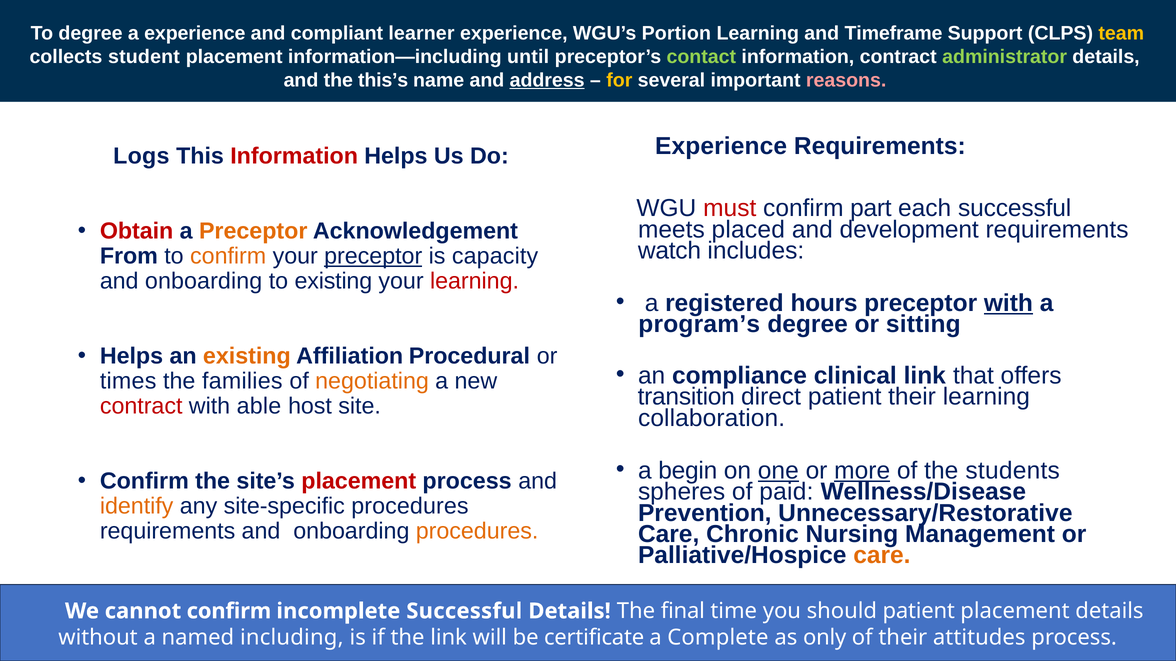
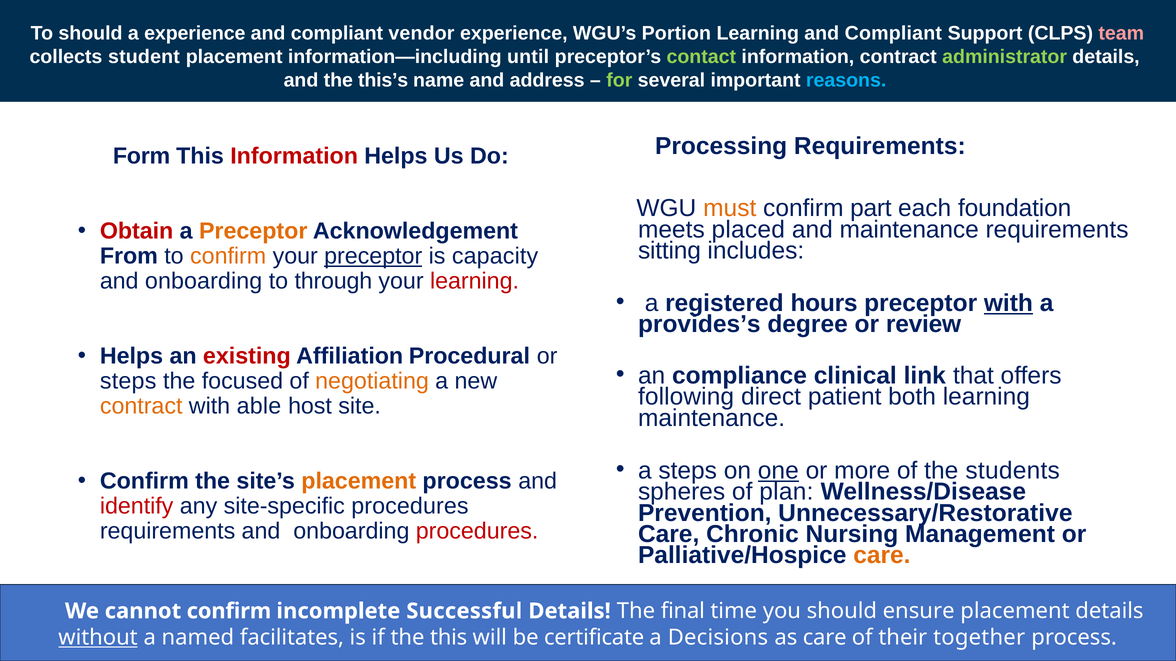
To degree: degree -> should (91, 33)
learner: learner -> vendor (421, 33)
Learning and Timeframe: Timeframe -> Compliant (893, 33)
team colour: yellow -> pink (1121, 33)
address underline: present -> none (547, 80)
for colour: yellow -> light green (619, 80)
reasons colour: pink -> light blue (846, 80)
Experience: Experience -> Processing (721, 146)
Logs: Logs -> Form (142, 156)
must colour: red -> orange (730, 208)
each successful: successful -> foundation (1015, 208)
and development: development -> maintenance (909, 230)
watch: watch -> sitting (669, 251)
to existing: existing -> through (333, 281)
program’s: program’s -> provides’s (699, 325)
sitting: sitting -> review (924, 325)
existing colour: orange -> red (247, 356)
times: times -> steps (128, 381)
families: families -> focused (242, 381)
transition: transition -> following (686, 397)
patient their: their -> both (912, 397)
contract colour: red -> orange (141, 407)
collaboration: collaboration -> maintenance (712, 418)
a begin: begin -> steps (688, 471)
more underline: present -> none (862, 471)
placement colour: red -> orange (359, 481)
paid: paid -> plan (786, 492)
identify colour: orange -> red (137, 506)
procedures colour: orange -> red (477, 532)
should patient: patient -> ensure (919, 612)
without underline: none -> present (98, 638)
including: including -> facilitates (292, 638)
the link: link -> this (449, 638)
Complete: Complete -> Decisions (718, 638)
as only: only -> care (825, 638)
attitudes: attitudes -> together (979, 638)
